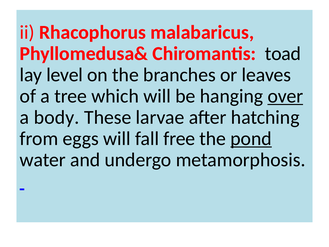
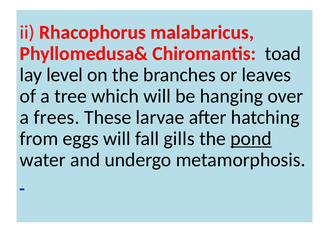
over underline: present -> none (285, 96)
body: body -> frees (57, 117)
free: free -> gills (179, 138)
